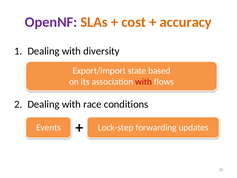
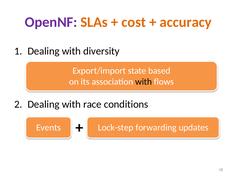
with colour: red -> black (144, 82)
